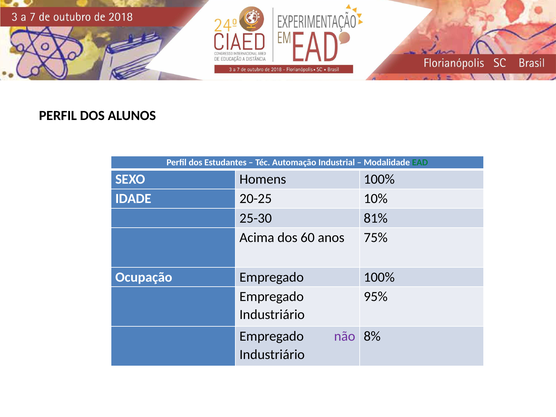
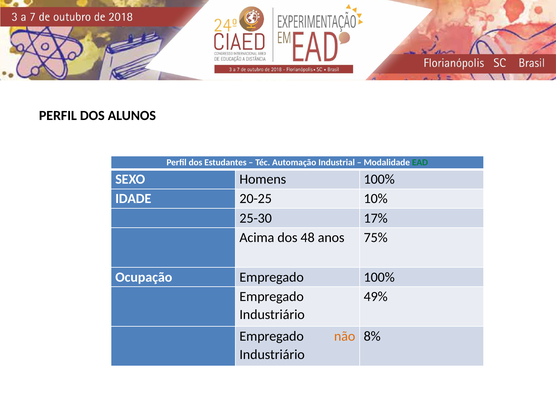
81%: 81% -> 17% (376, 218)
60: 60 -> 48 (308, 238)
95%: 95% -> 49% (376, 297)
não colour: purple -> orange (345, 336)
